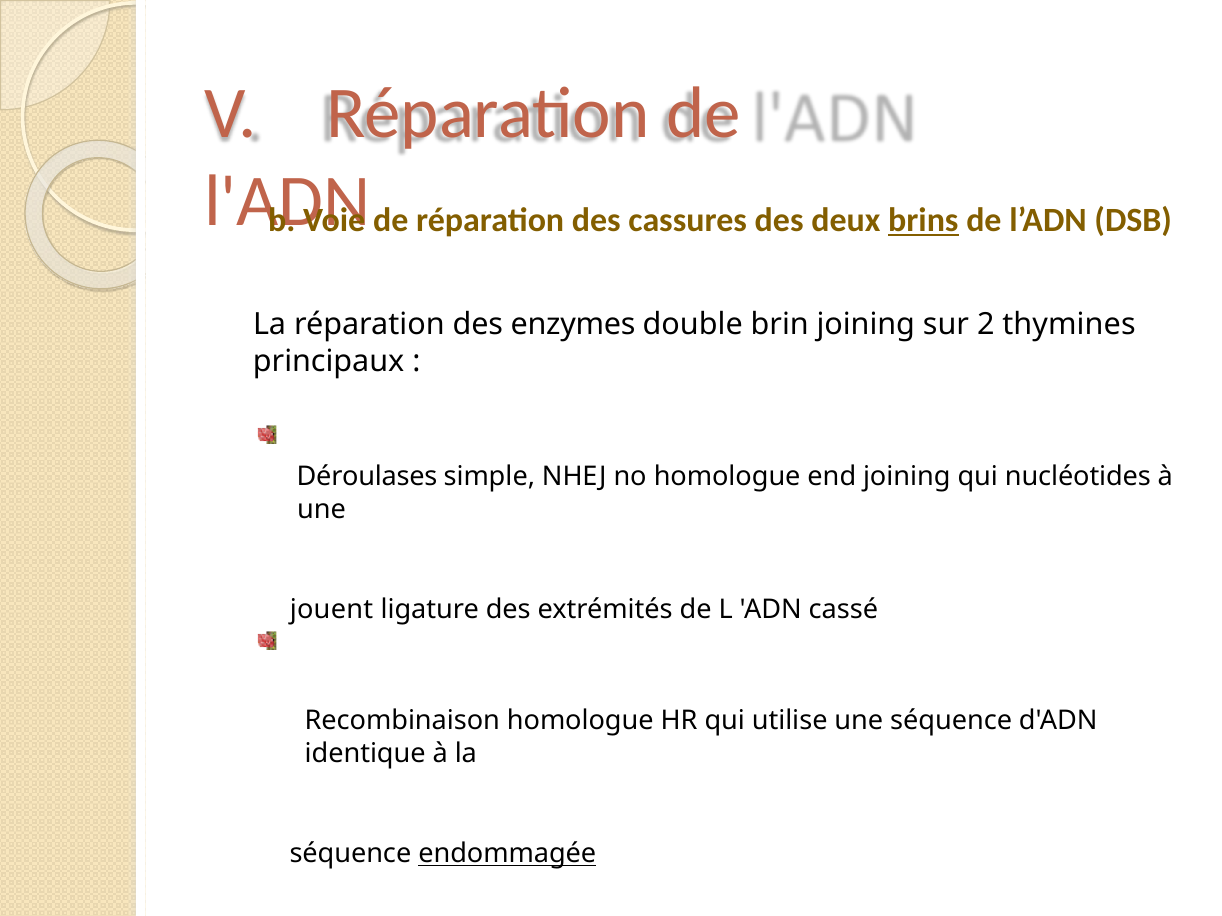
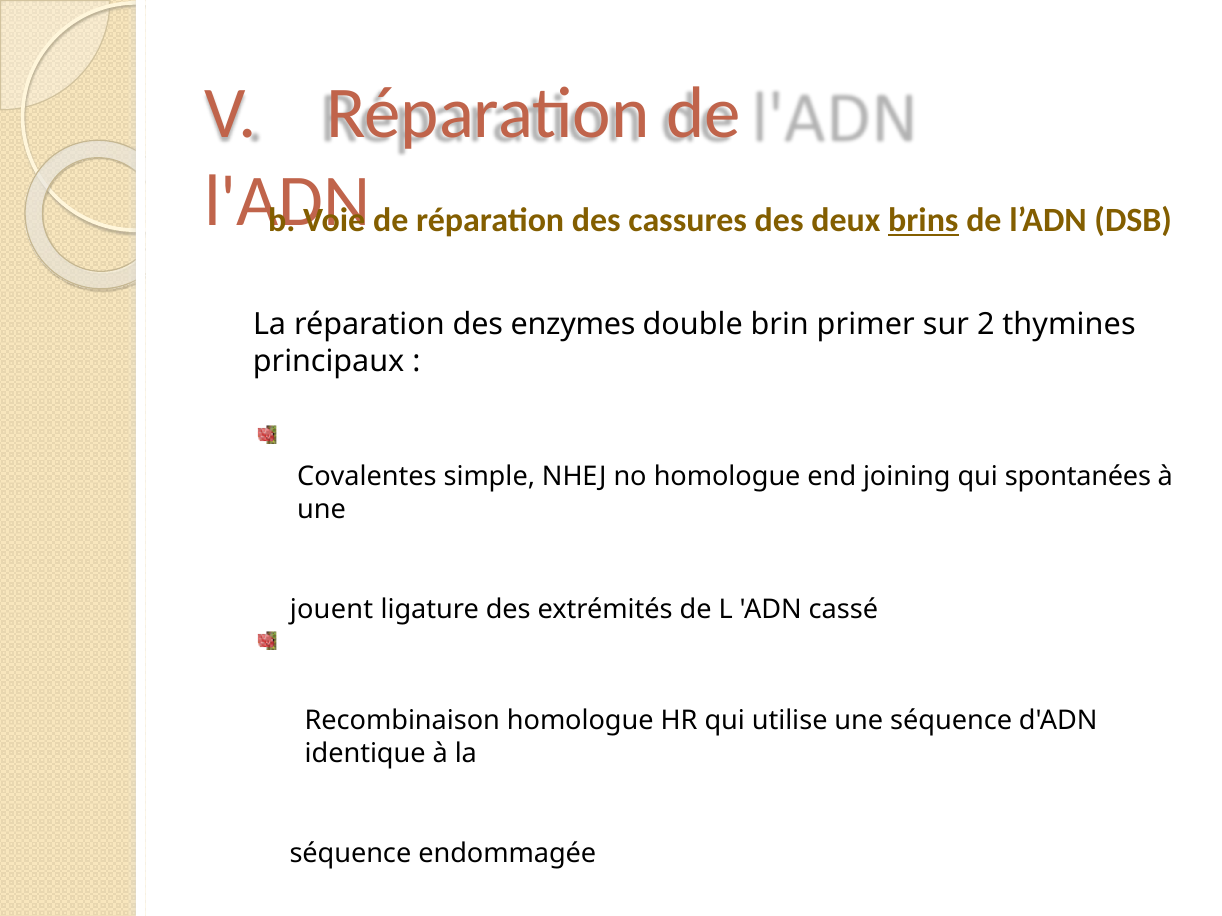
brin joining: joining -> primer (866, 325)
Déroulases: Déroulases -> Covalentes (367, 477)
nucléotides: nucléotides -> spontanées (1078, 477)
endommagée underline: present -> none (507, 854)
